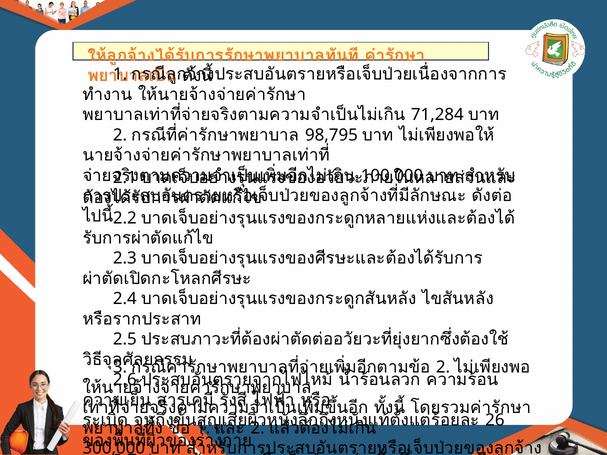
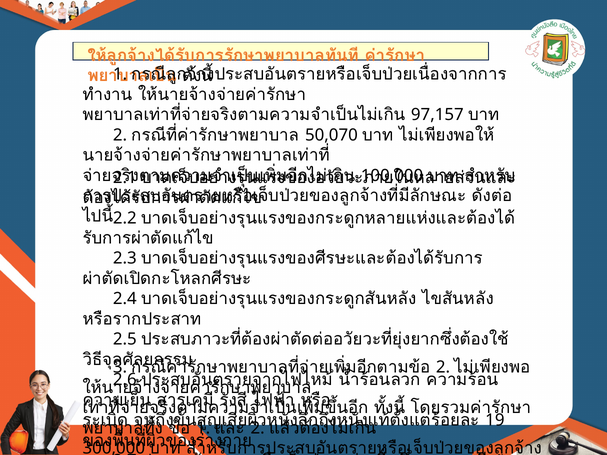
71,284: 71,284 -> 97,157 (437, 115)
98,795: 98,795 -> 50,070 (331, 135)
26: 26 -> 19 (495, 420)
